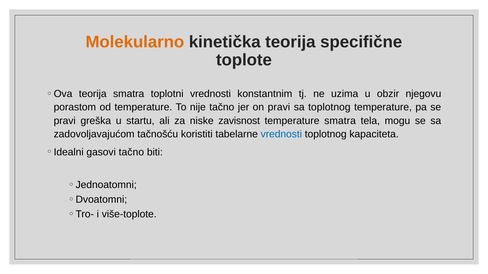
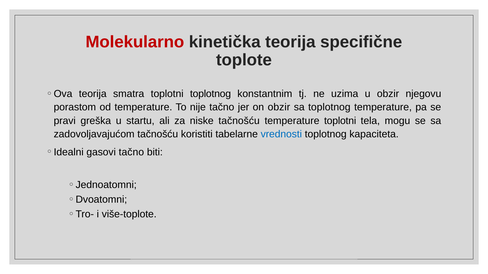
Molekularno colour: orange -> red (135, 42)
toplotni vrednosti: vrednosti -> toplotnog (211, 94)
on pravi: pravi -> obzir (279, 107)
niske zavisnost: zavisnost -> tačnošću (239, 121)
temperature smatra: smatra -> toplotni (340, 121)
